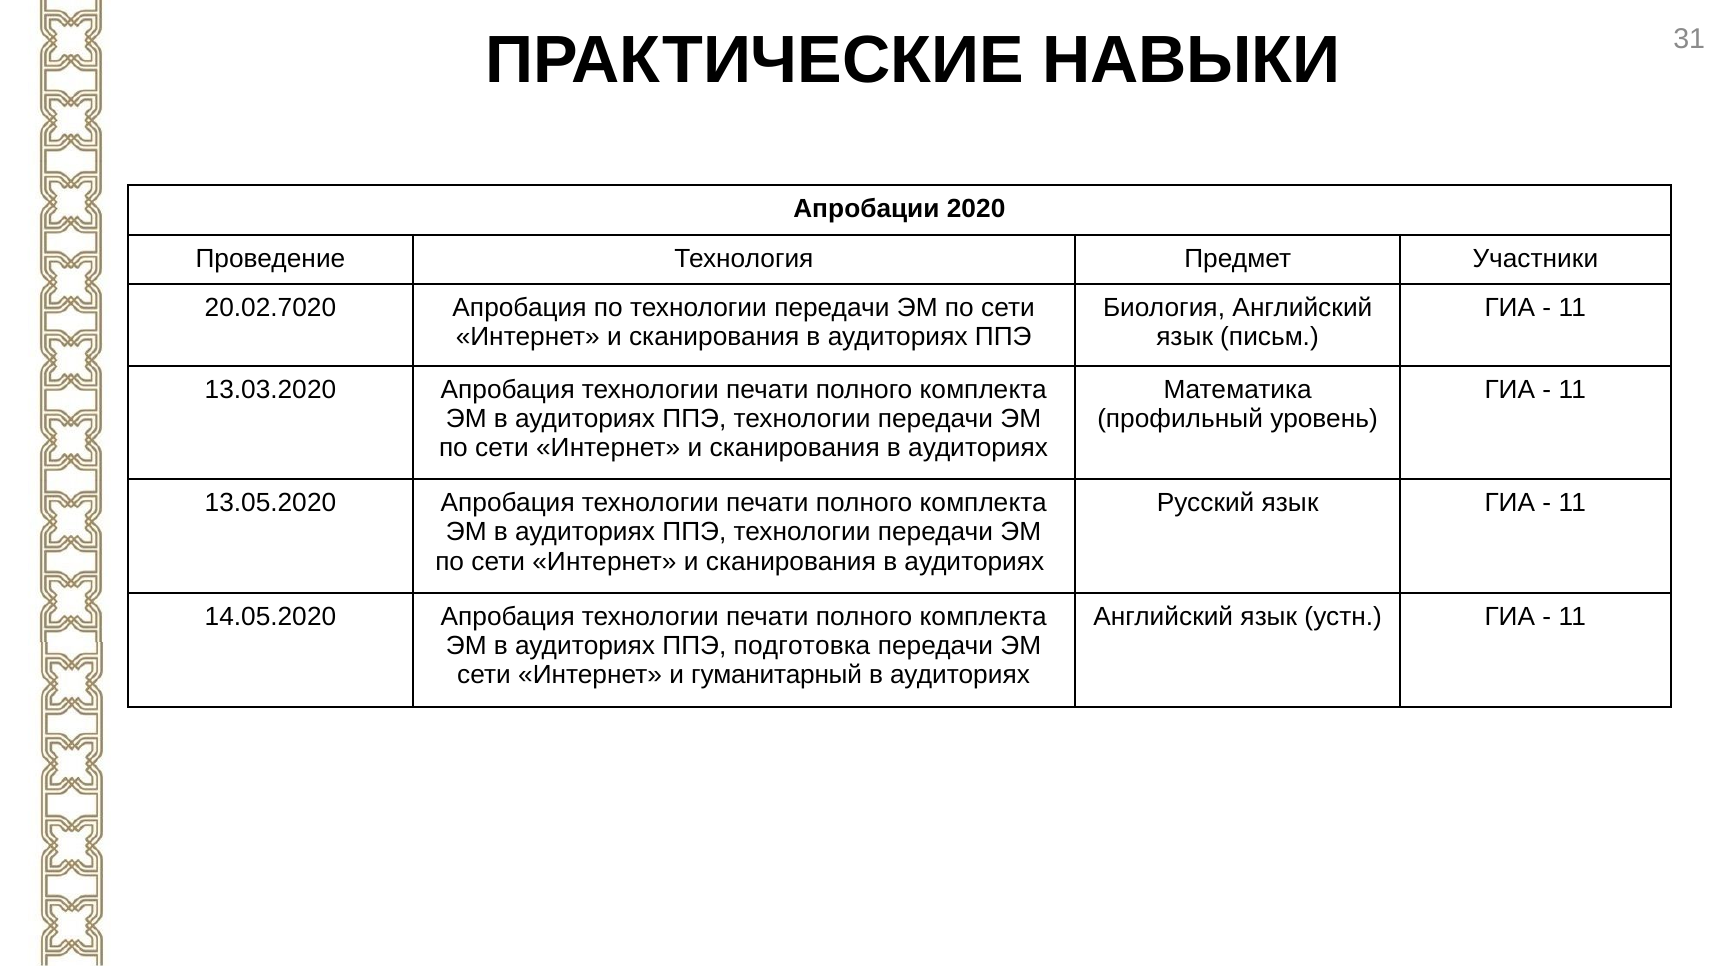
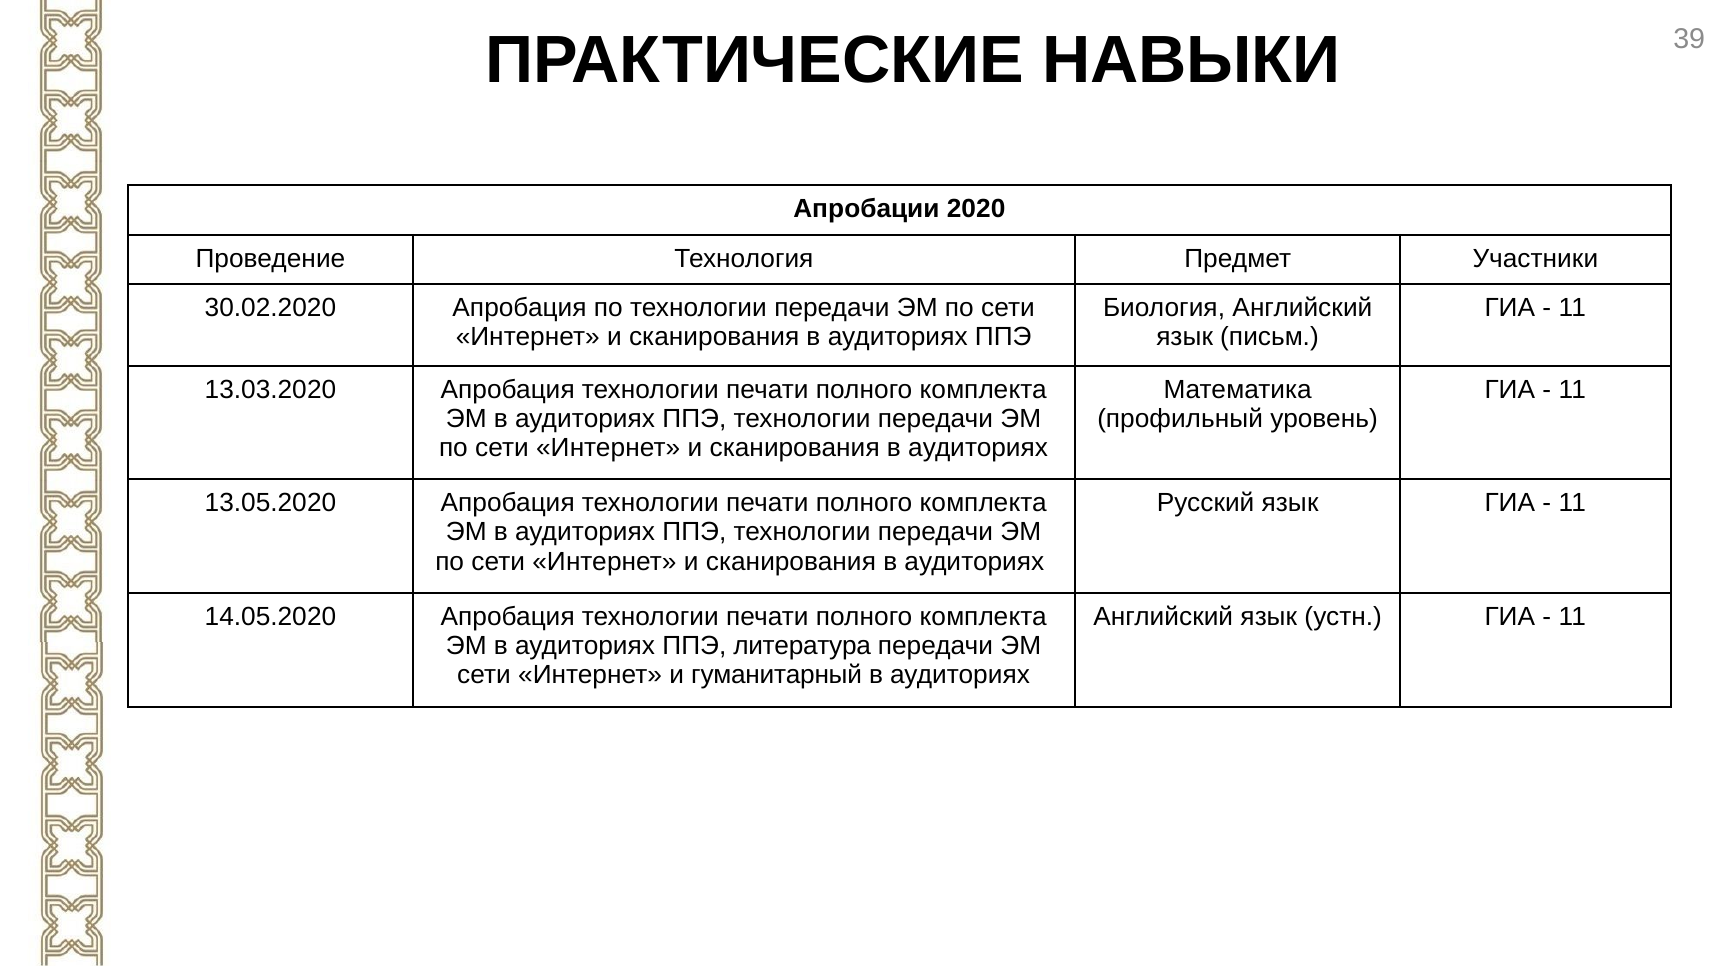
31: 31 -> 39 (1689, 39)
20.02.7020: 20.02.7020 -> 30.02.2020 (270, 308)
подготовка: подготовка -> литература (802, 646)
